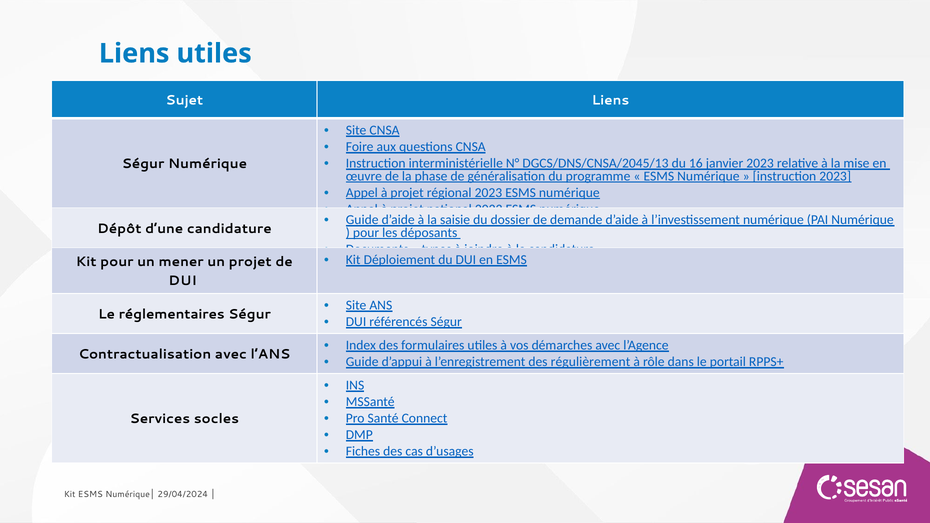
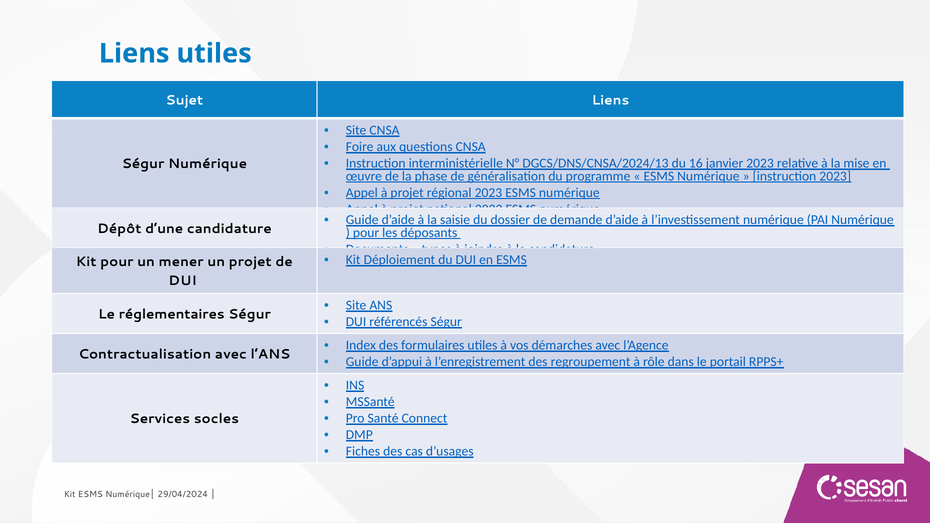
DGCS/DNS/CNSA/2045/13: DGCS/DNS/CNSA/2045/13 -> DGCS/DNS/CNSA/2024/13 (595, 163)
régulièrement: régulièrement -> regroupement (591, 362)
